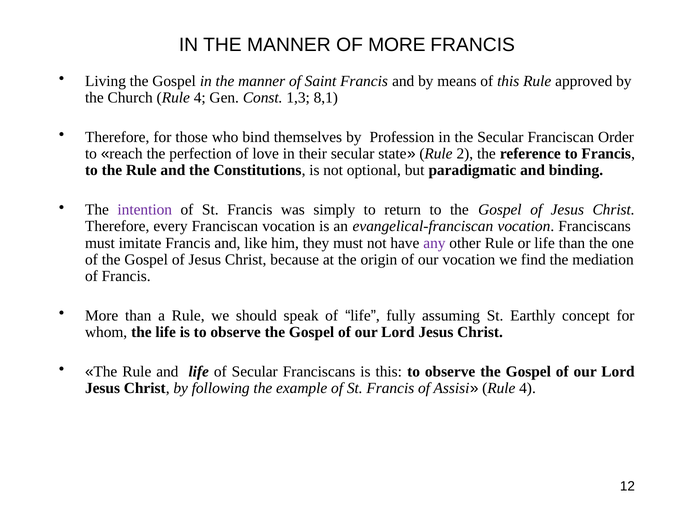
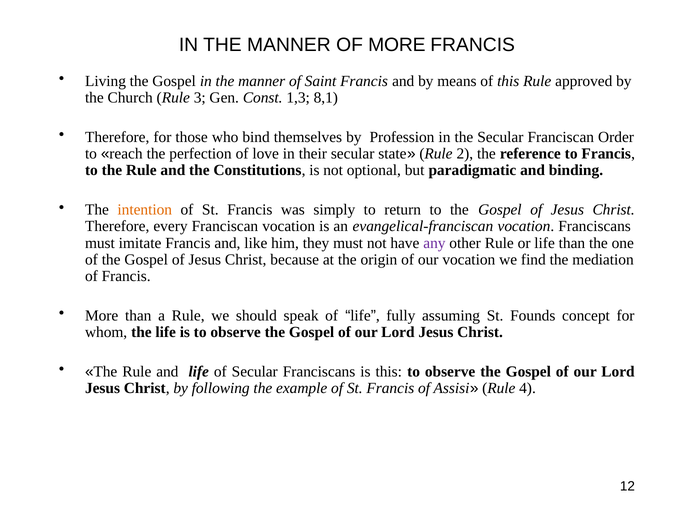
Church Rule 4: 4 -> 3 (200, 98)
intention colour: purple -> orange (145, 210)
Earthly: Earthly -> Founds (533, 316)
